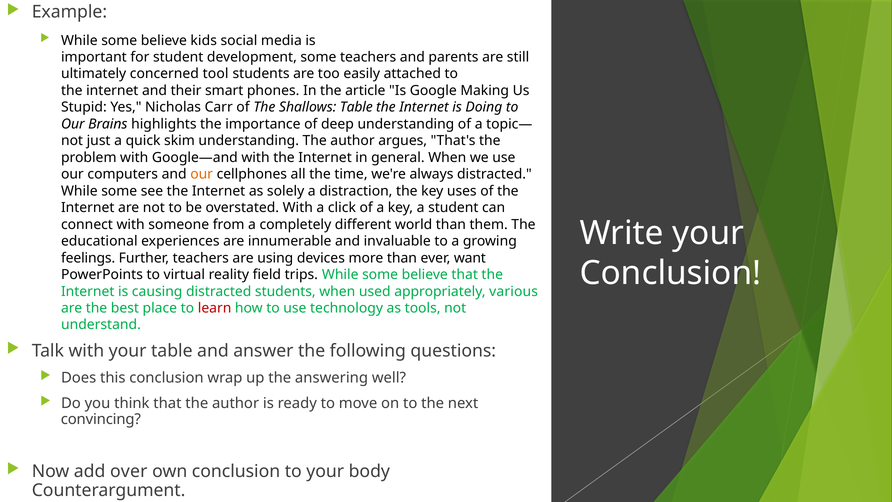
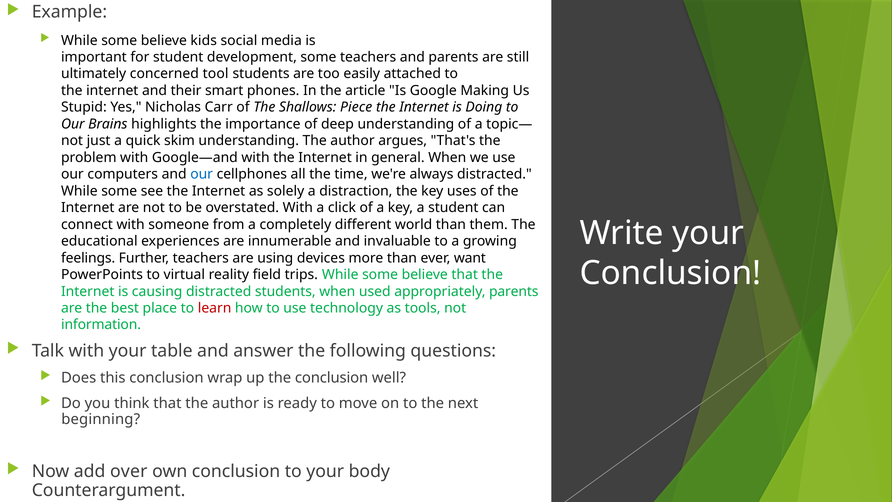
Shallows Table: Table -> Piece (356, 107)
our colour: orange -> blue (202, 174)
appropriately various: various -> parents (514, 291)
understand: understand -> information (101, 325)
the answering: answering -> conclusion (332, 378)
convincing: convincing -> beginning (101, 419)
